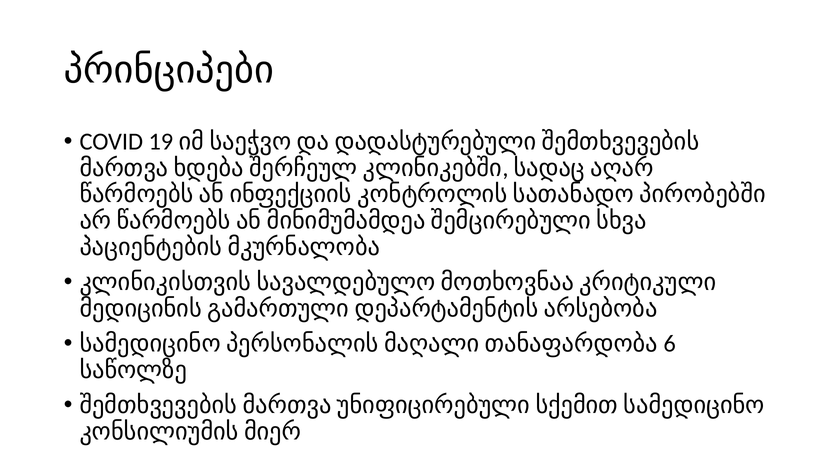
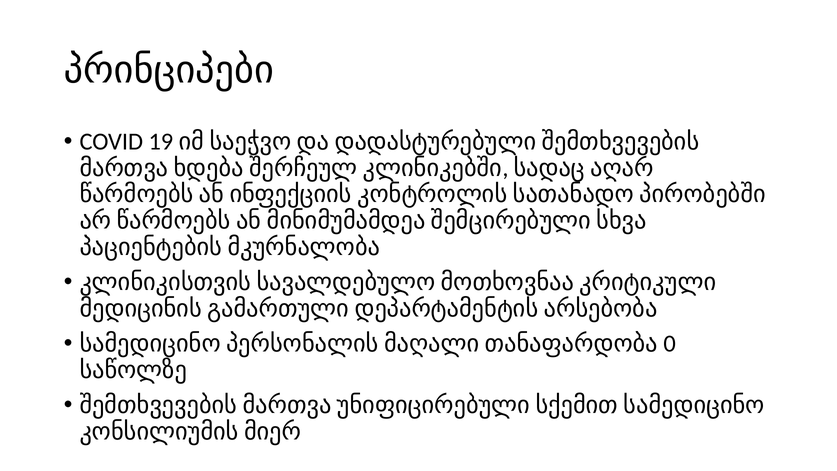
6: 6 -> 0 (670, 344)
